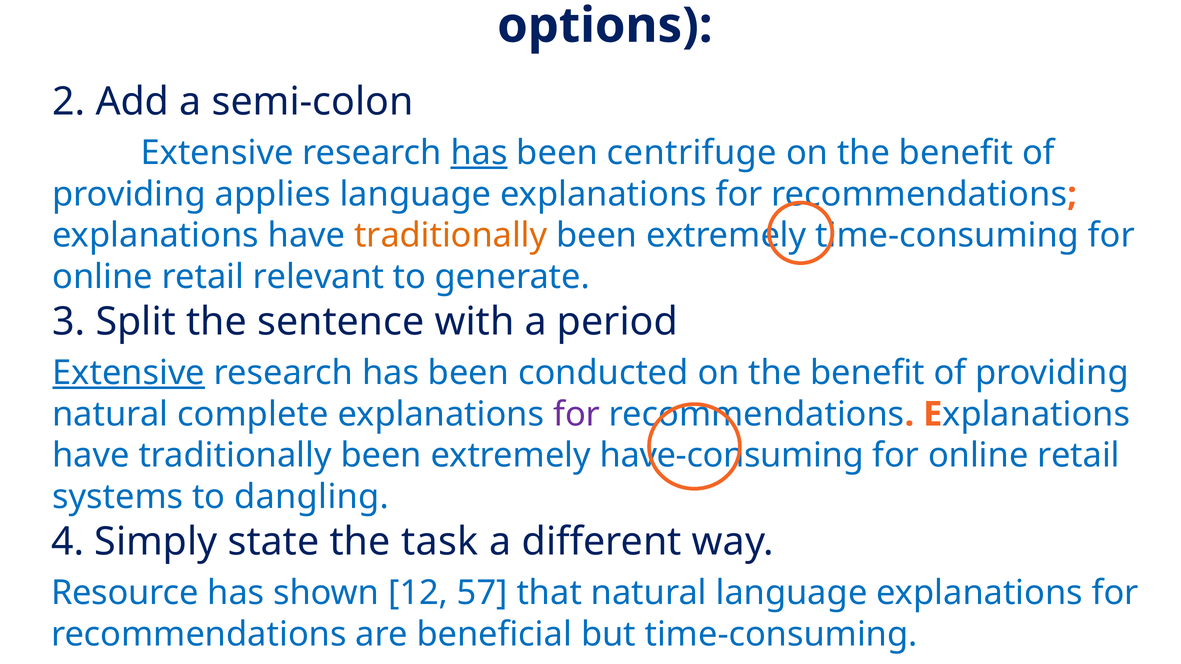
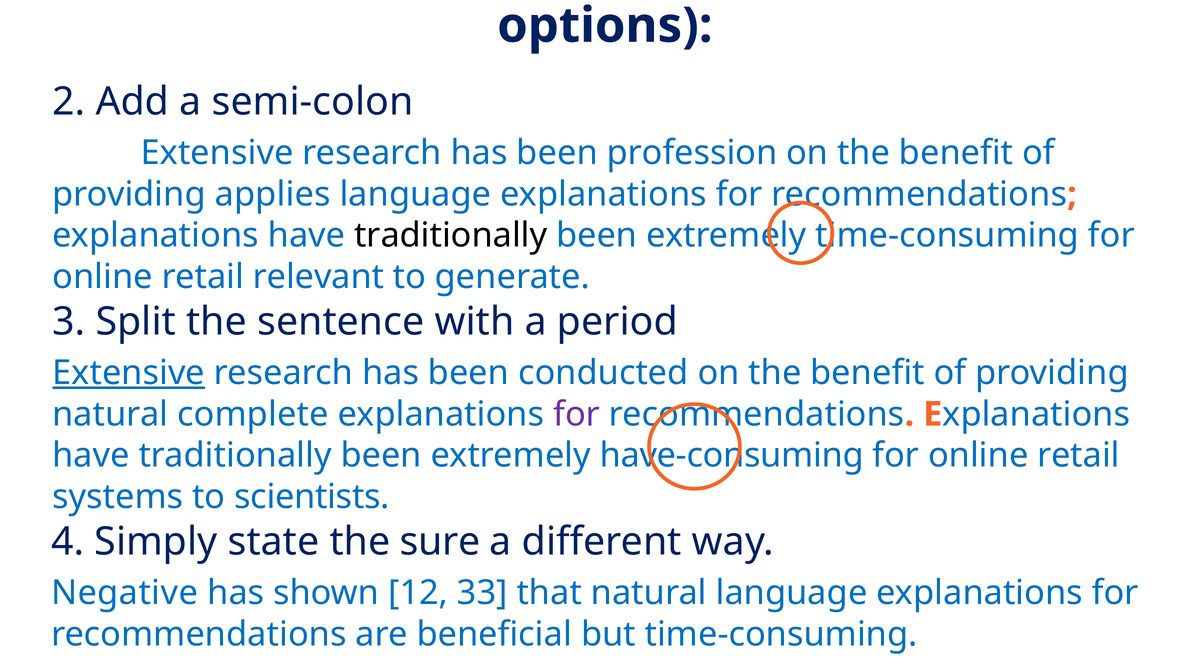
has underline: present -> none (479, 153)
centrifuge: centrifuge -> profession (692, 153)
traditionally colour: orange -> black (451, 236)
dangling: dangling -> scientists (312, 497)
task: task -> sure (440, 542)
Resource: Resource -> Negative (125, 593)
57: 57 -> 33 (482, 593)
